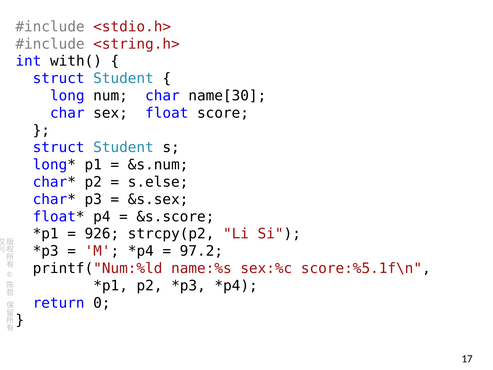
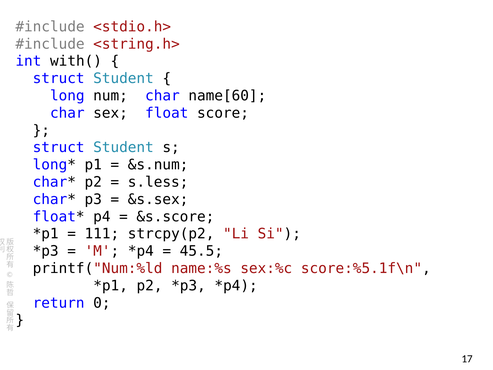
name[30: name[30 -> name[60 (227, 96)
s.else: s.else -> s.less (158, 182)
926: 926 -> 111 (102, 234)
97.2: 97.2 -> 45.5 (201, 251)
